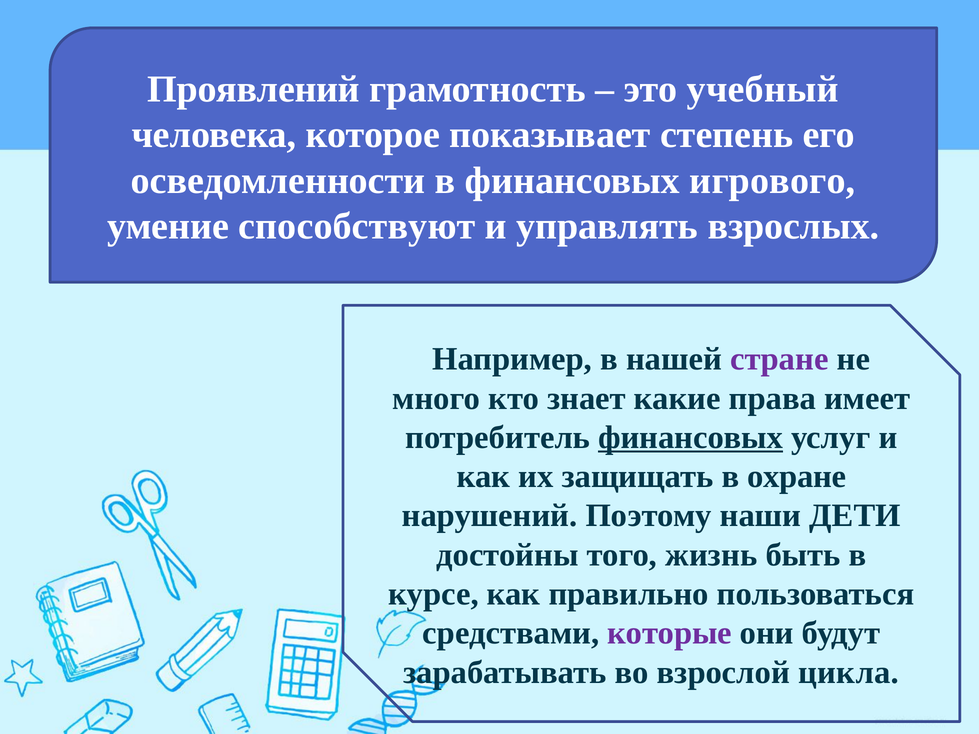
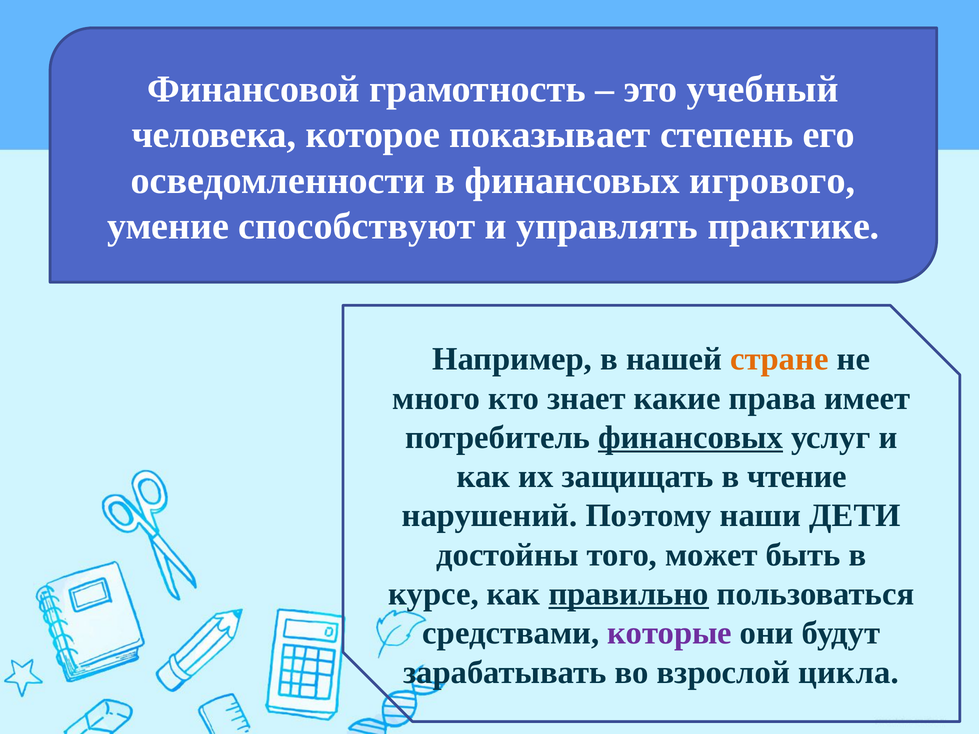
Проявлений: Проявлений -> Финансовой (254, 89)
взрослых: взрослых -> практике (793, 226)
стране colour: purple -> orange (779, 359)
охране: охране -> чтение (797, 477)
жизнь: жизнь -> может (711, 555)
правильно underline: none -> present (629, 594)
